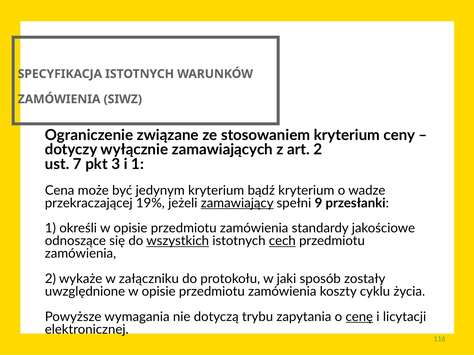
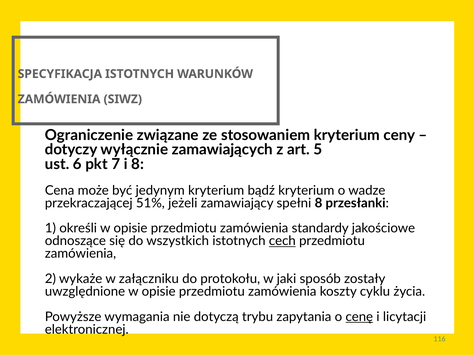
art 2: 2 -> 5 (318, 150)
7: 7 -> 6 (77, 164)
3: 3 -> 7 (116, 164)
i 1: 1 -> 8 (138, 164)
19%: 19% -> 51% (150, 203)
zamawiający underline: present -> none (237, 203)
spełni 9: 9 -> 8 (319, 203)
wszystkich underline: present -> none (178, 241)
